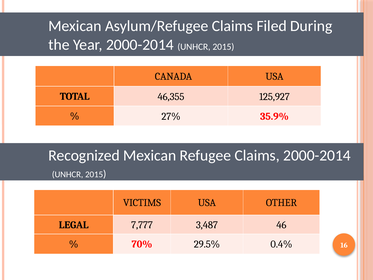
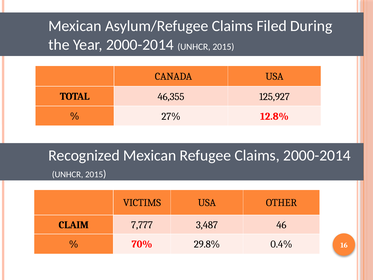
35.9%: 35.9% -> 12.8% (274, 116)
LEGAL: LEGAL -> CLAIM (74, 225)
29.5%: 29.5% -> 29.8% (207, 244)
